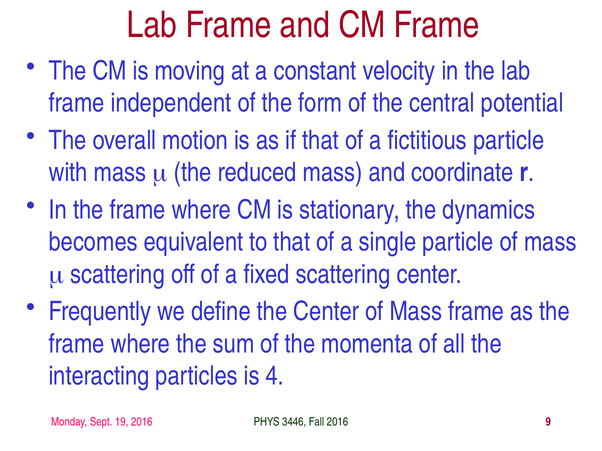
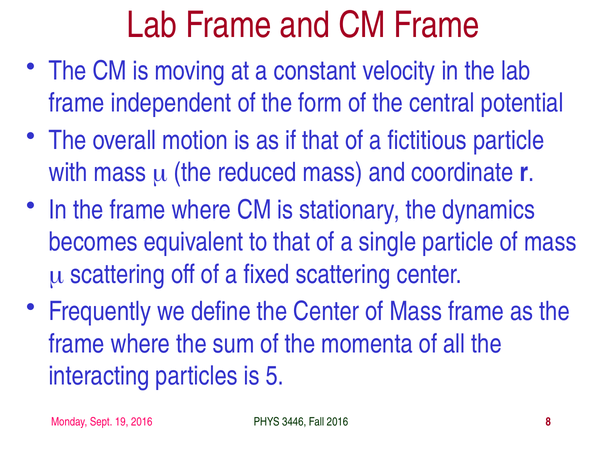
4: 4 -> 5 (275, 376)
9: 9 -> 8 (548, 422)
